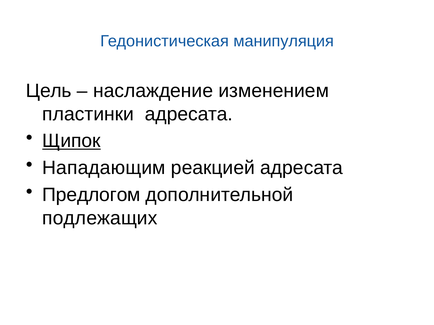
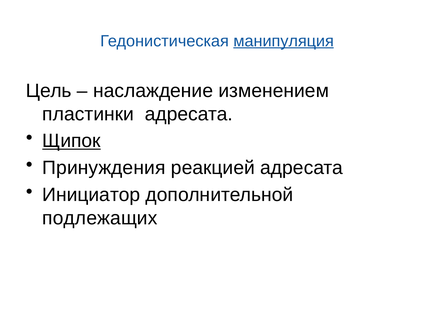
манипуляция underline: none -> present (284, 41)
Нападающим: Нападающим -> Принуждения (104, 168)
Предлогом: Предлогом -> Инициатор (91, 195)
